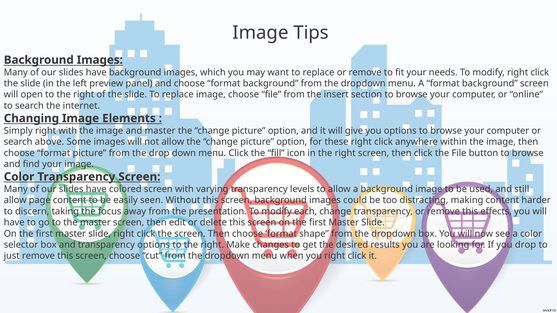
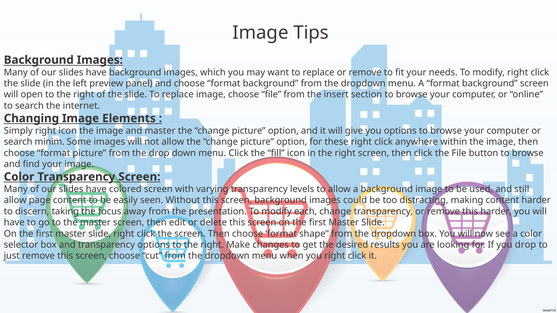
right with: with -> icon (68, 131)
above: above -> minim (50, 142)
this effects: effects -> harder (496, 212)
